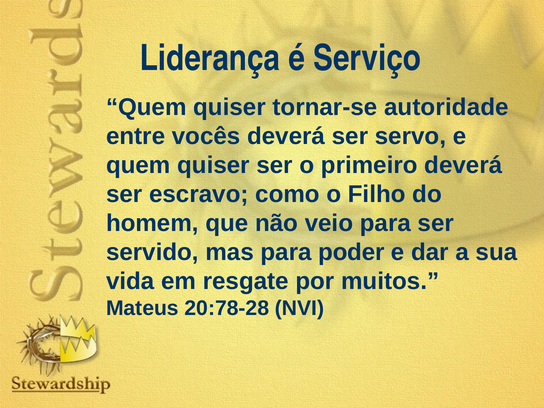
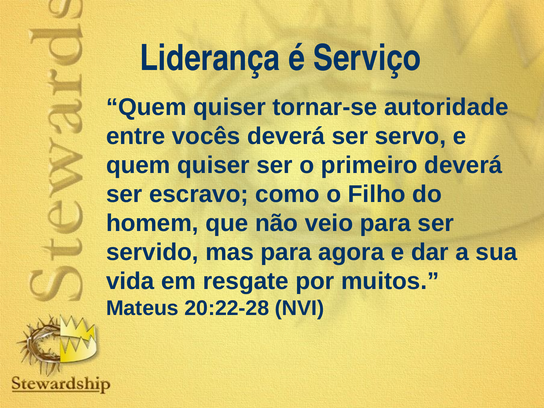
poder: poder -> agora (351, 252)
20:78-28: 20:78-28 -> 20:22-28 (227, 308)
